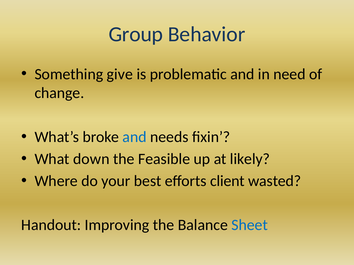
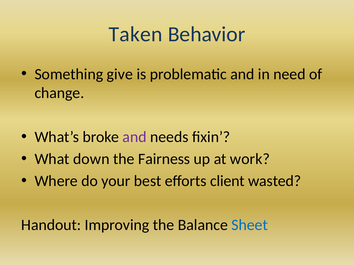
Group: Group -> Taken (136, 34)
and colour: blue -> purple (135, 137)
Feasible: Feasible -> Fairness (164, 159)
likely: likely -> work (250, 159)
